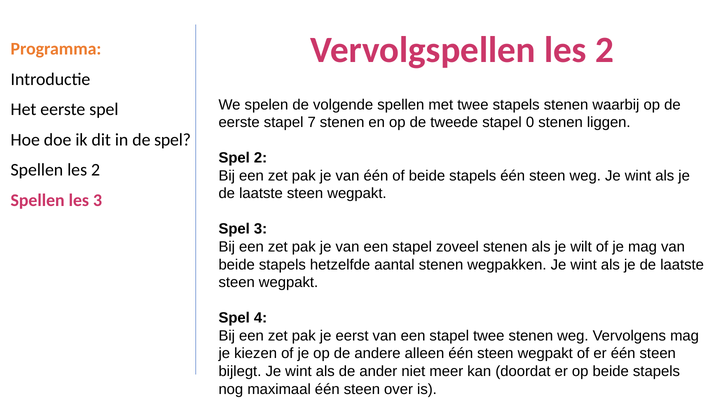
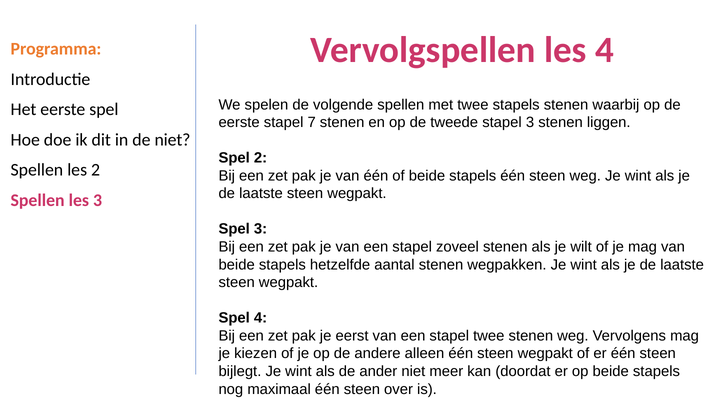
Vervolgspellen les 2: 2 -> 4 (604, 50)
stapel 0: 0 -> 3 (530, 122)
de spel: spel -> niet (172, 140)
